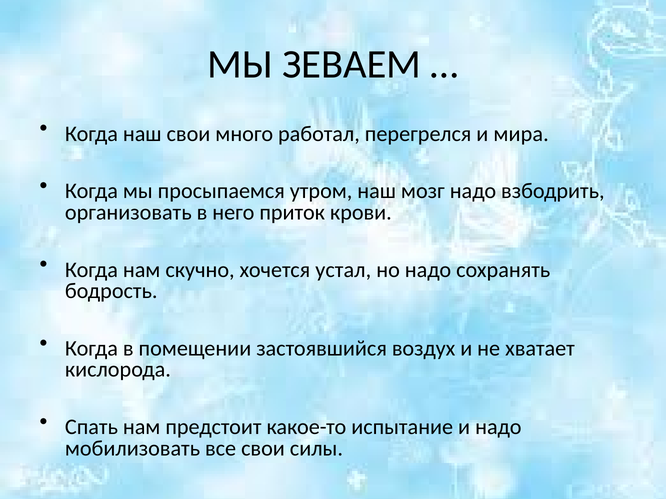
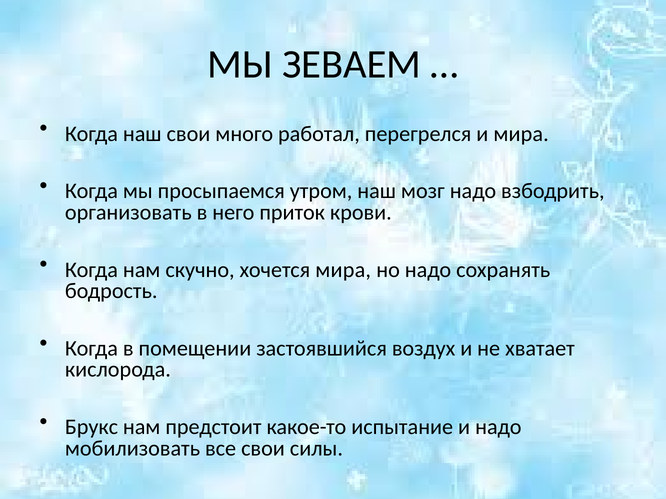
хочется устал: устал -> мира (343, 270)
Спать: Спать -> Брукс (91, 427)
